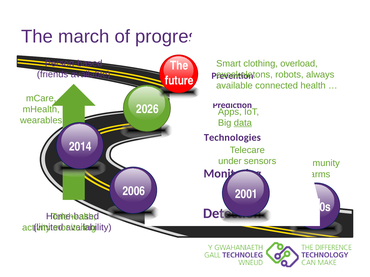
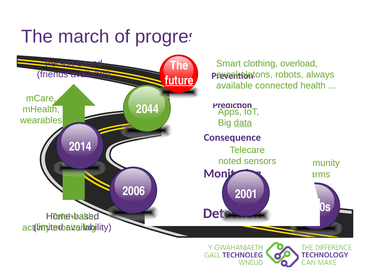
future underline: none -> present (179, 81)
2026: 2026 -> 2044 (147, 109)
Technologies: Technologies -> Consequence (232, 138)
under: under -> noted (230, 161)
